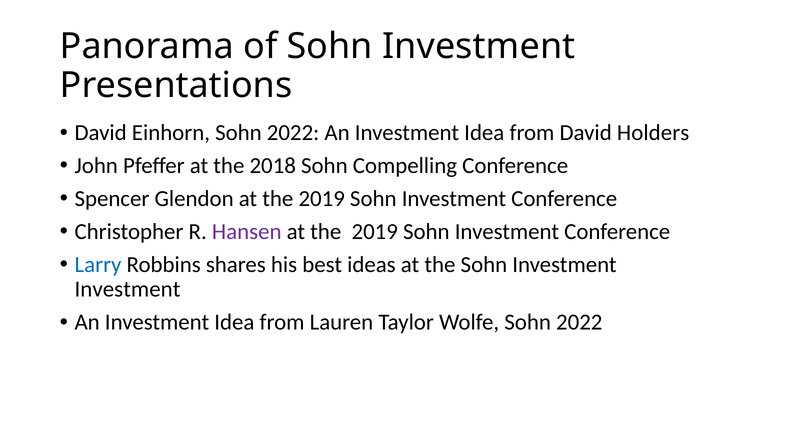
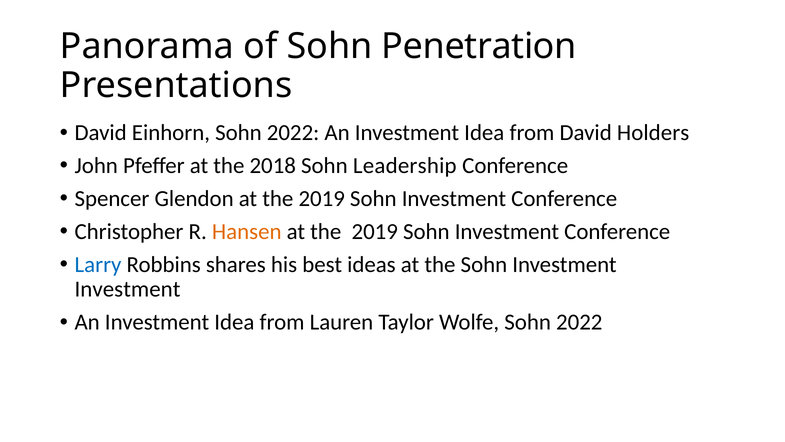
of Sohn Investment: Investment -> Penetration (479, 47)
Compelling: Compelling -> Leadership (405, 166)
Hansen colour: purple -> orange (247, 231)
